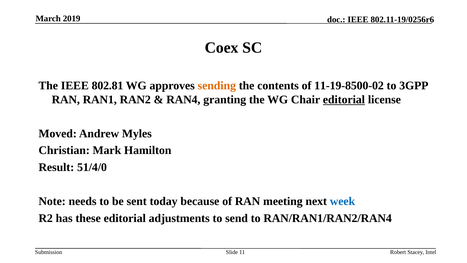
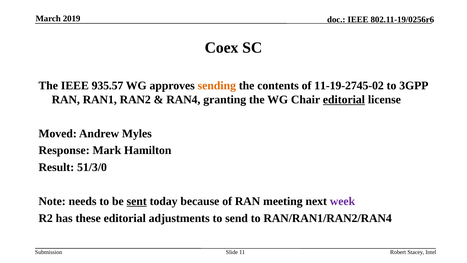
802.81: 802.81 -> 935.57 (108, 85)
11-19-8500-02: 11-19-8500-02 -> 11-19-2745-02 (349, 85)
Christian: Christian -> Response (64, 150)
51/4/0: 51/4/0 -> 51/3/0 (92, 167)
sent underline: none -> present (137, 201)
week colour: blue -> purple (342, 201)
